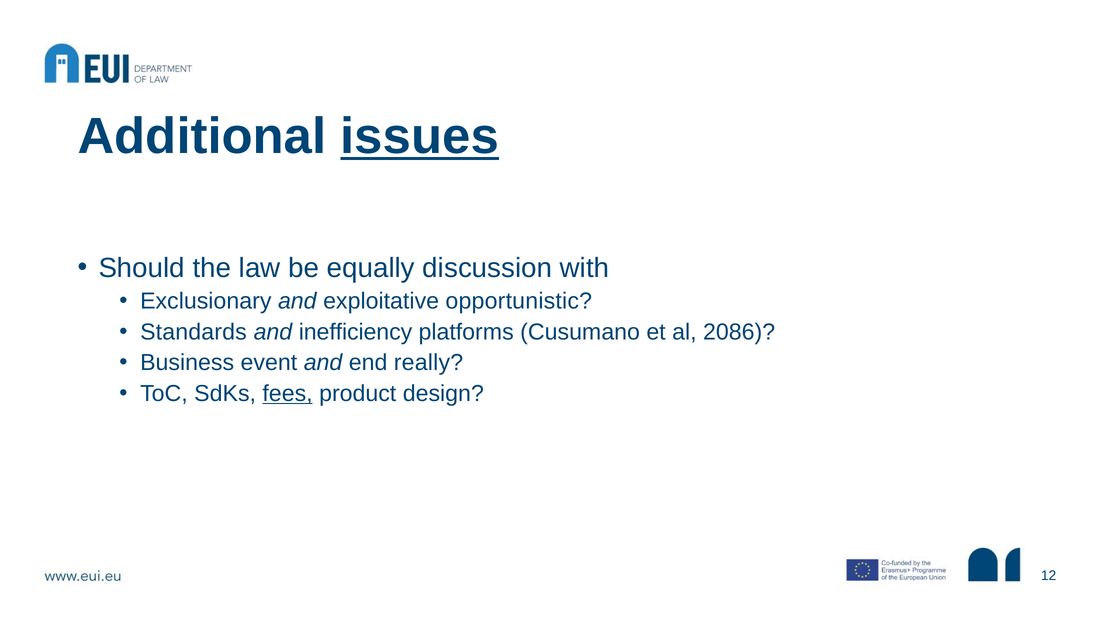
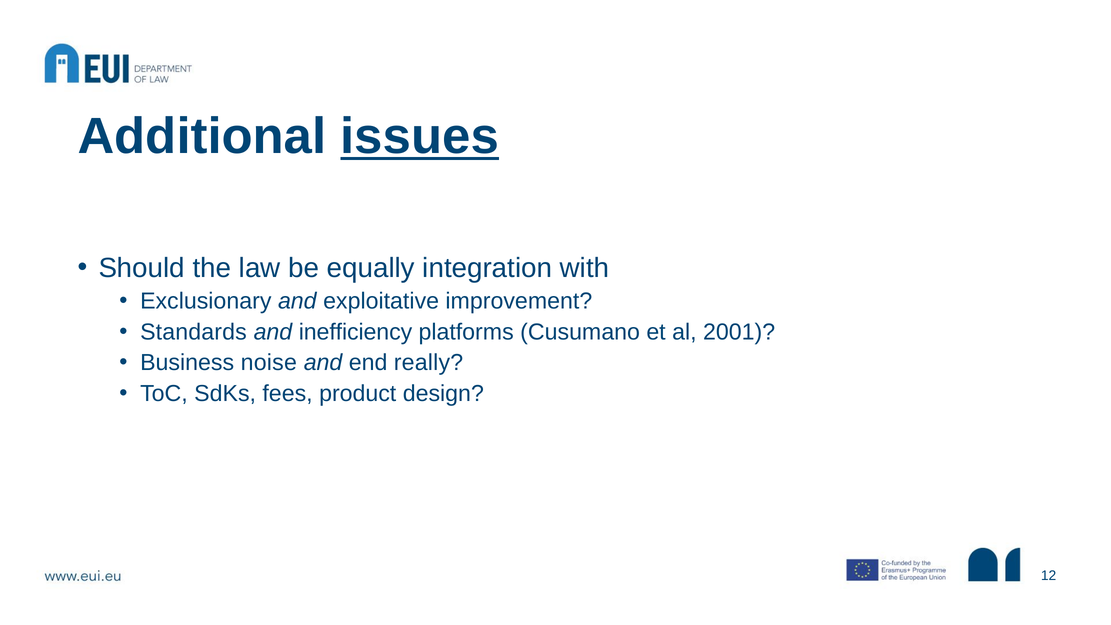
discussion: discussion -> integration (487, 268)
opportunistic: opportunistic -> improvement (519, 301)
2086: 2086 -> 2001 (739, 332)
event: event -> noise (269, 363)
fees underline: present -> none (288, 393)
